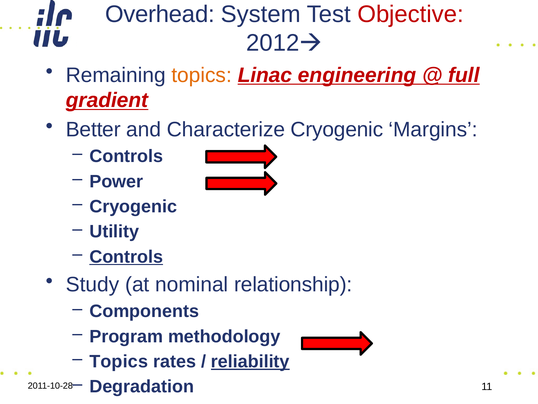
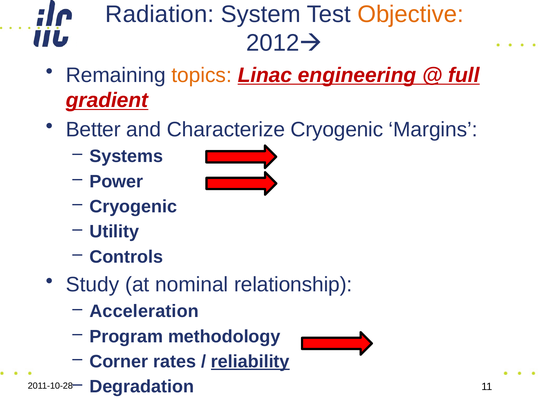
Overhead: Overhead -> Radiation (160, 14)
Objective colour: red -> orange (411, 14)
Controls: Controls -> Systems (126, 156)
Controls underline: present -> none (126, 257)
Components: Components -> Acceleration (144, 311)
Topics: Topics -> Corner (119, 361)
